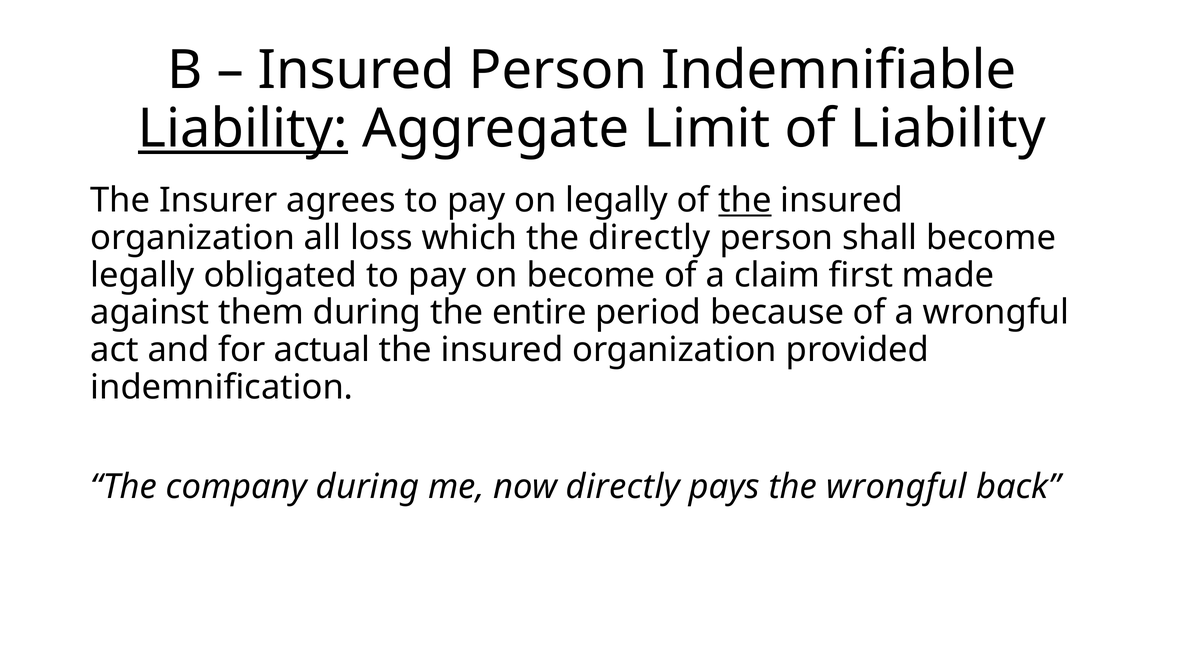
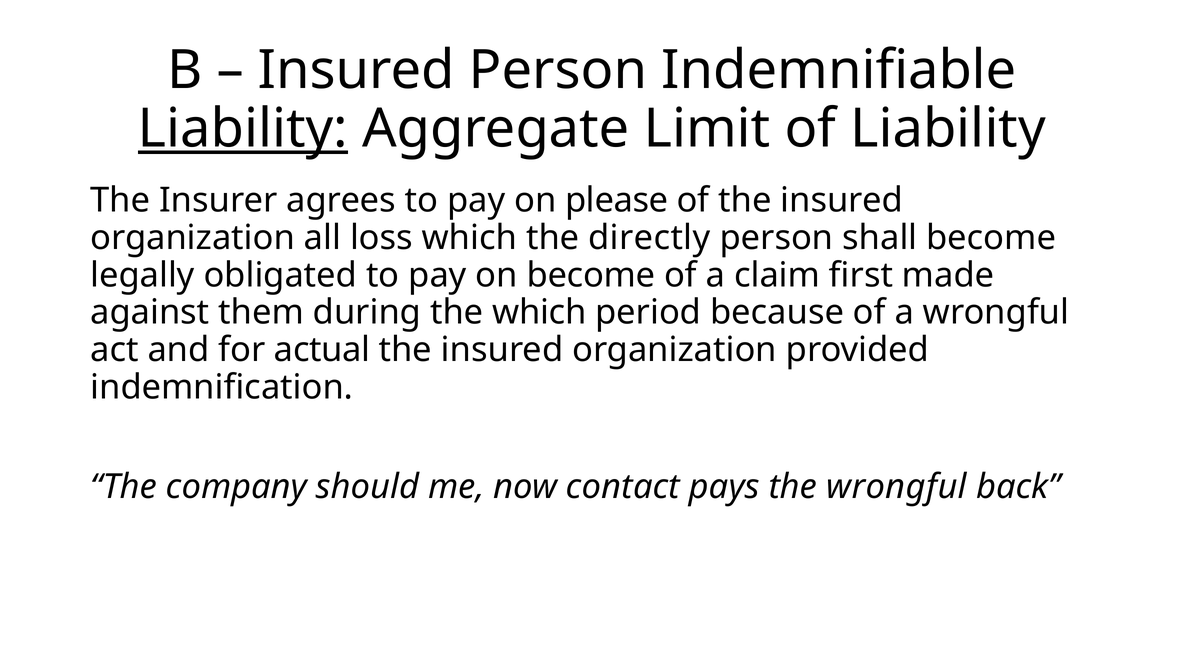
on legally: legally -> please (617, 200)
the underline: present -> none (745, 200)
the entire: entire -> which (539, 312)
company during: during -> should (368, 486)
now directly: directly -> contact (623, 486)
